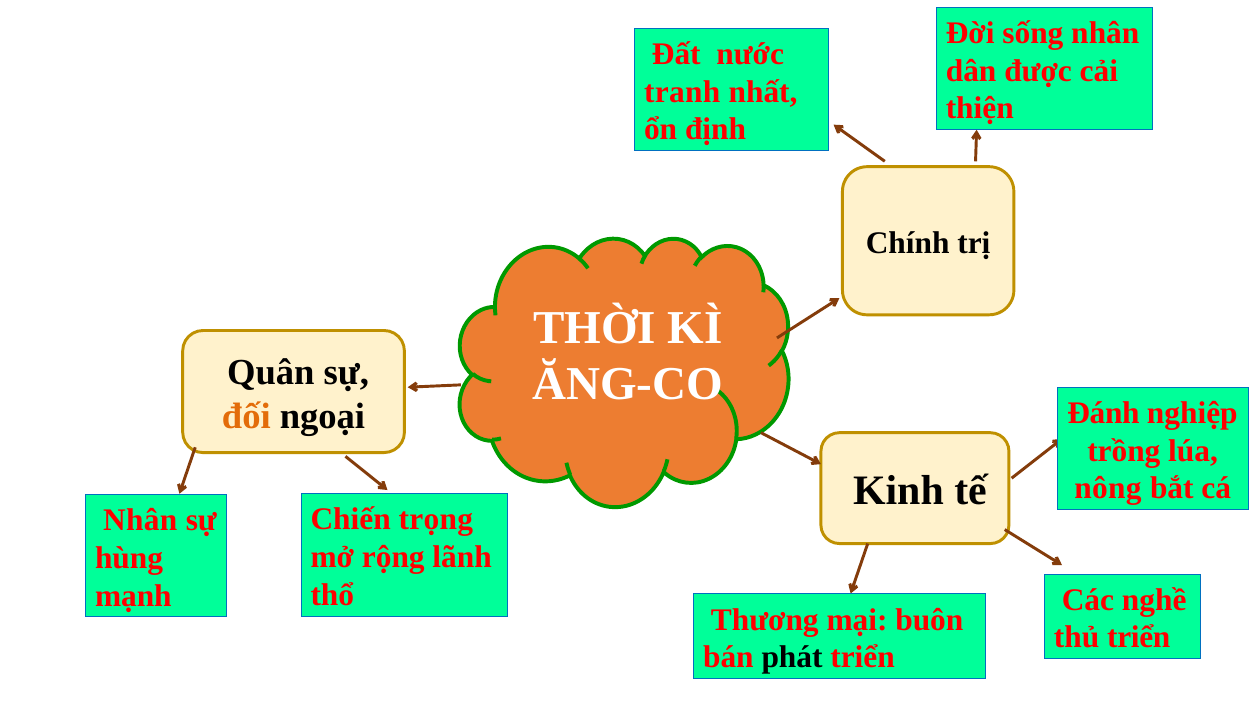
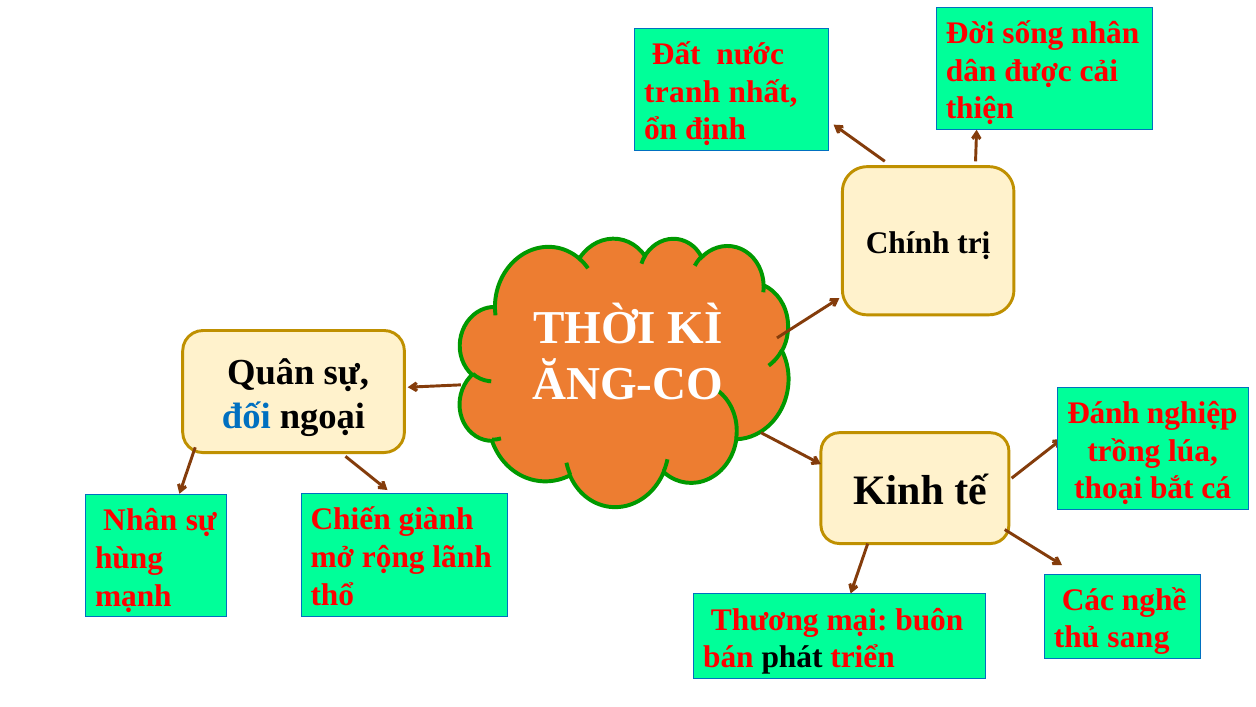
đối colour: orange -> blue (246, 416)
nông: nông -> thoại (1108, 488)
trọng: trọng -> giành (436, 519)
thủ triển: triển -> sang (1138, 637)
